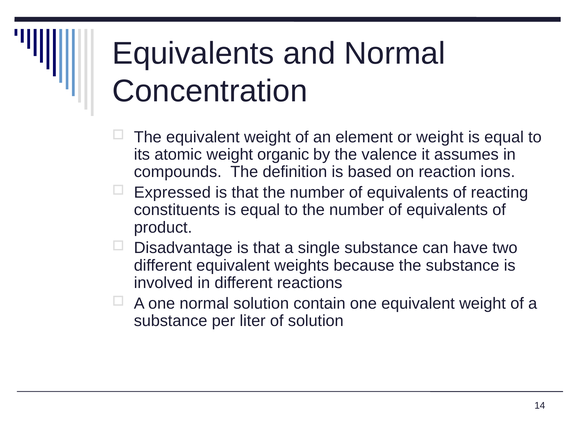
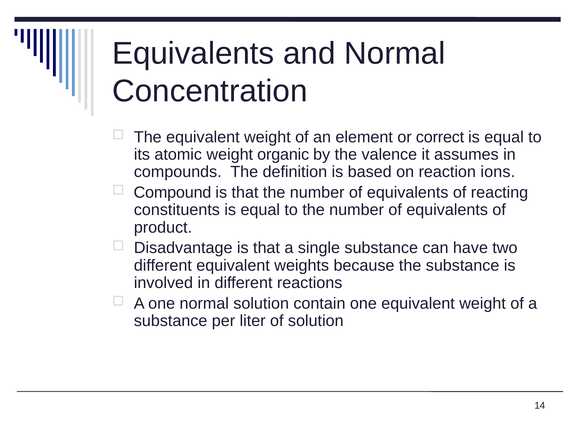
or weight: weight -> correct (440, 137)
Expressed: Expressed -> Compound (173, 193)
